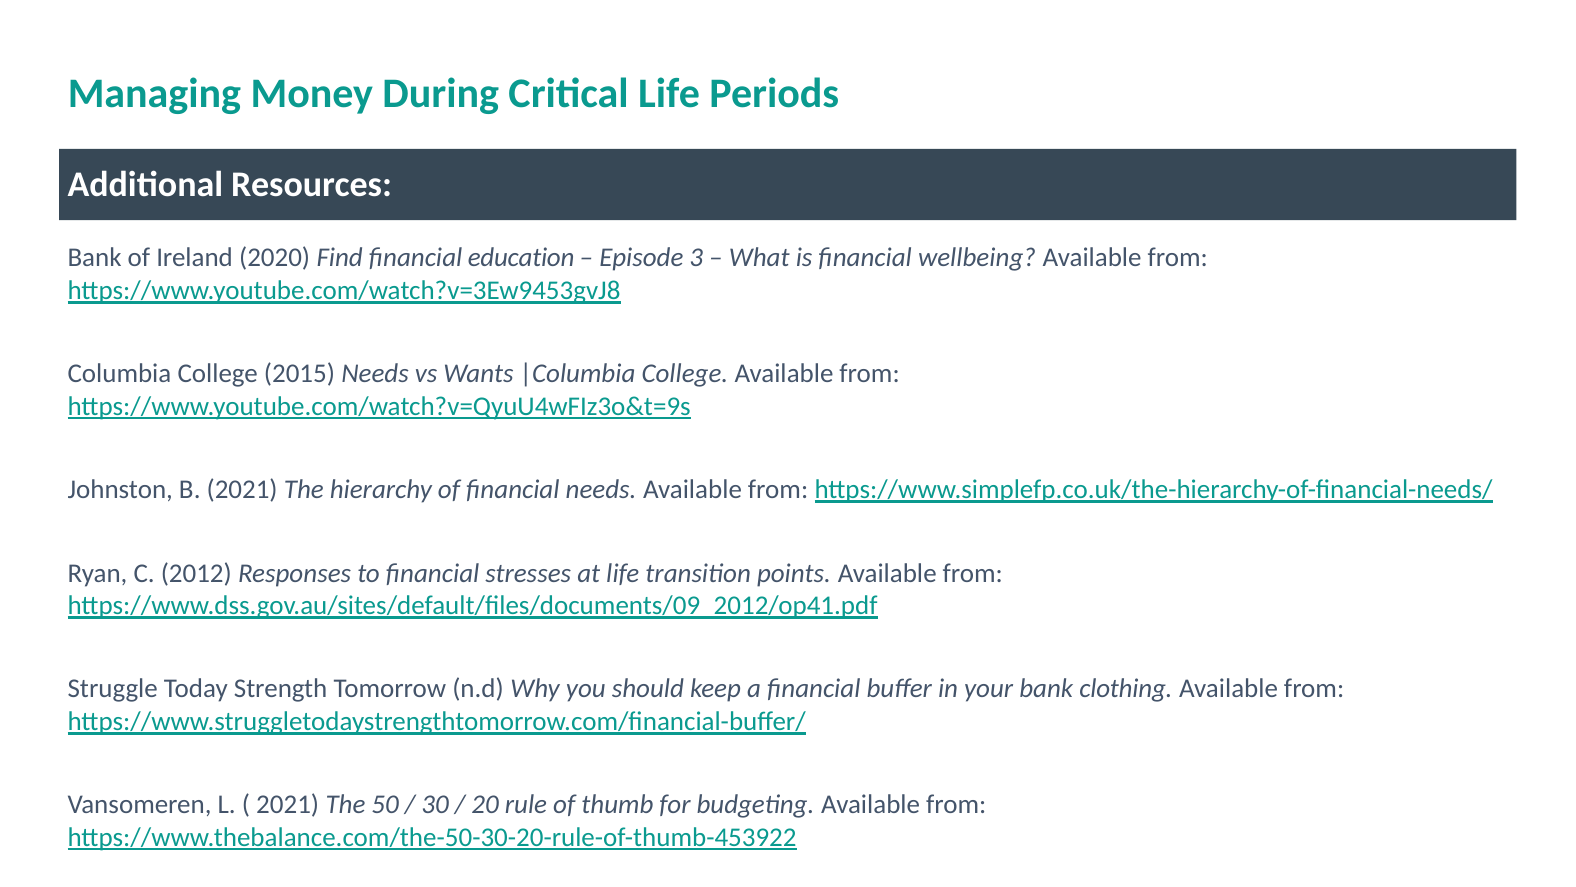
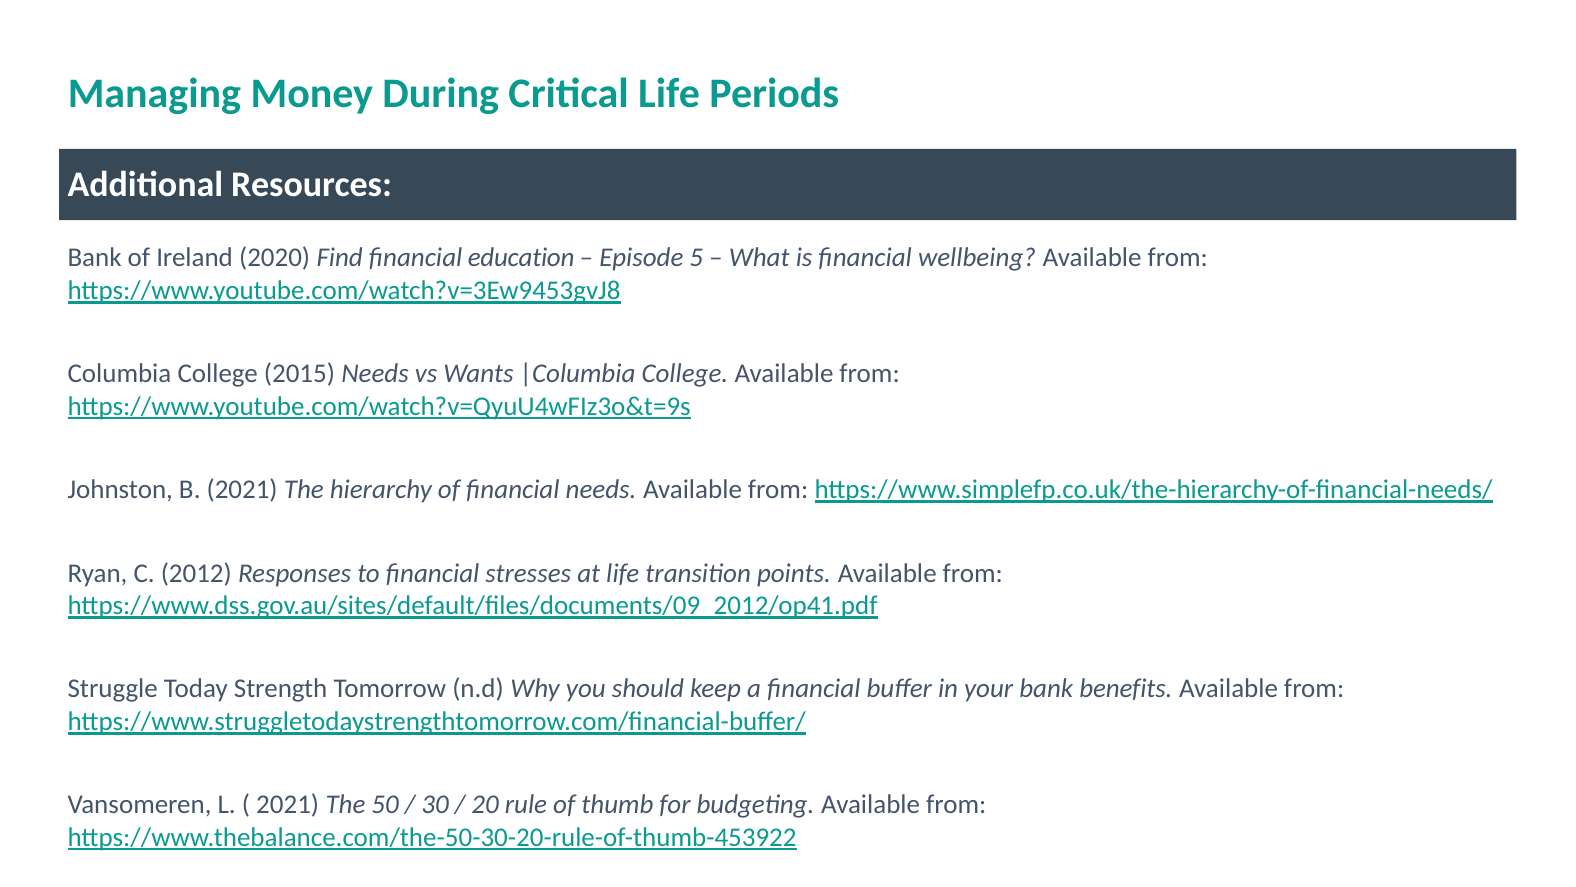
3: 3 -> 5 (696, 258)
clothing: clothing -> benefits (1126, 689)
